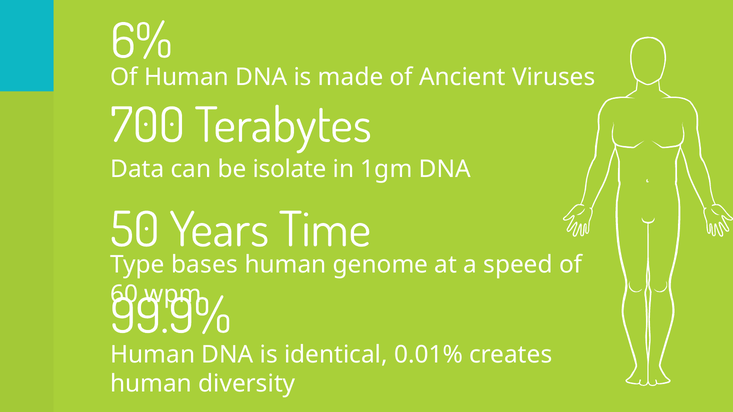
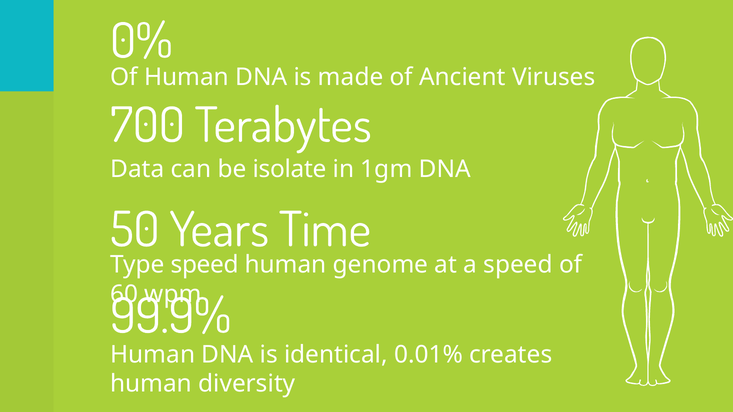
6%: 6% -> 0% (141, 42)
Type bases: bases -> speed (205, 265)
